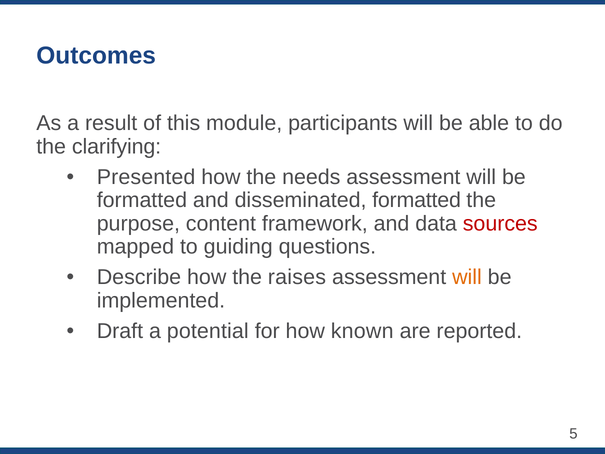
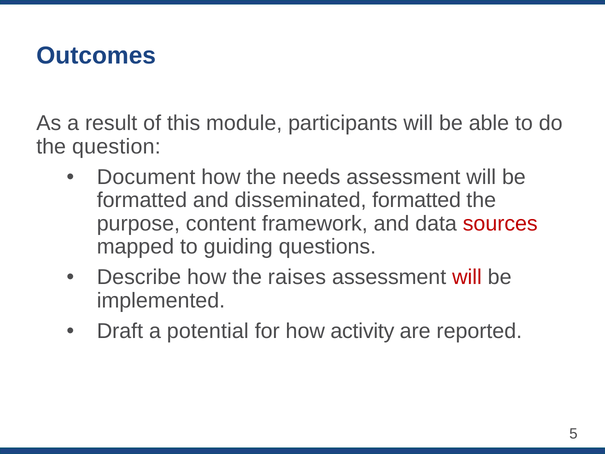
clarifying: clarifying -> question (116, 146)
Presented: Presented -> Document (146, 177)
will colour: orange -> red (467, 277)
known: known -> activity (362, 331)
